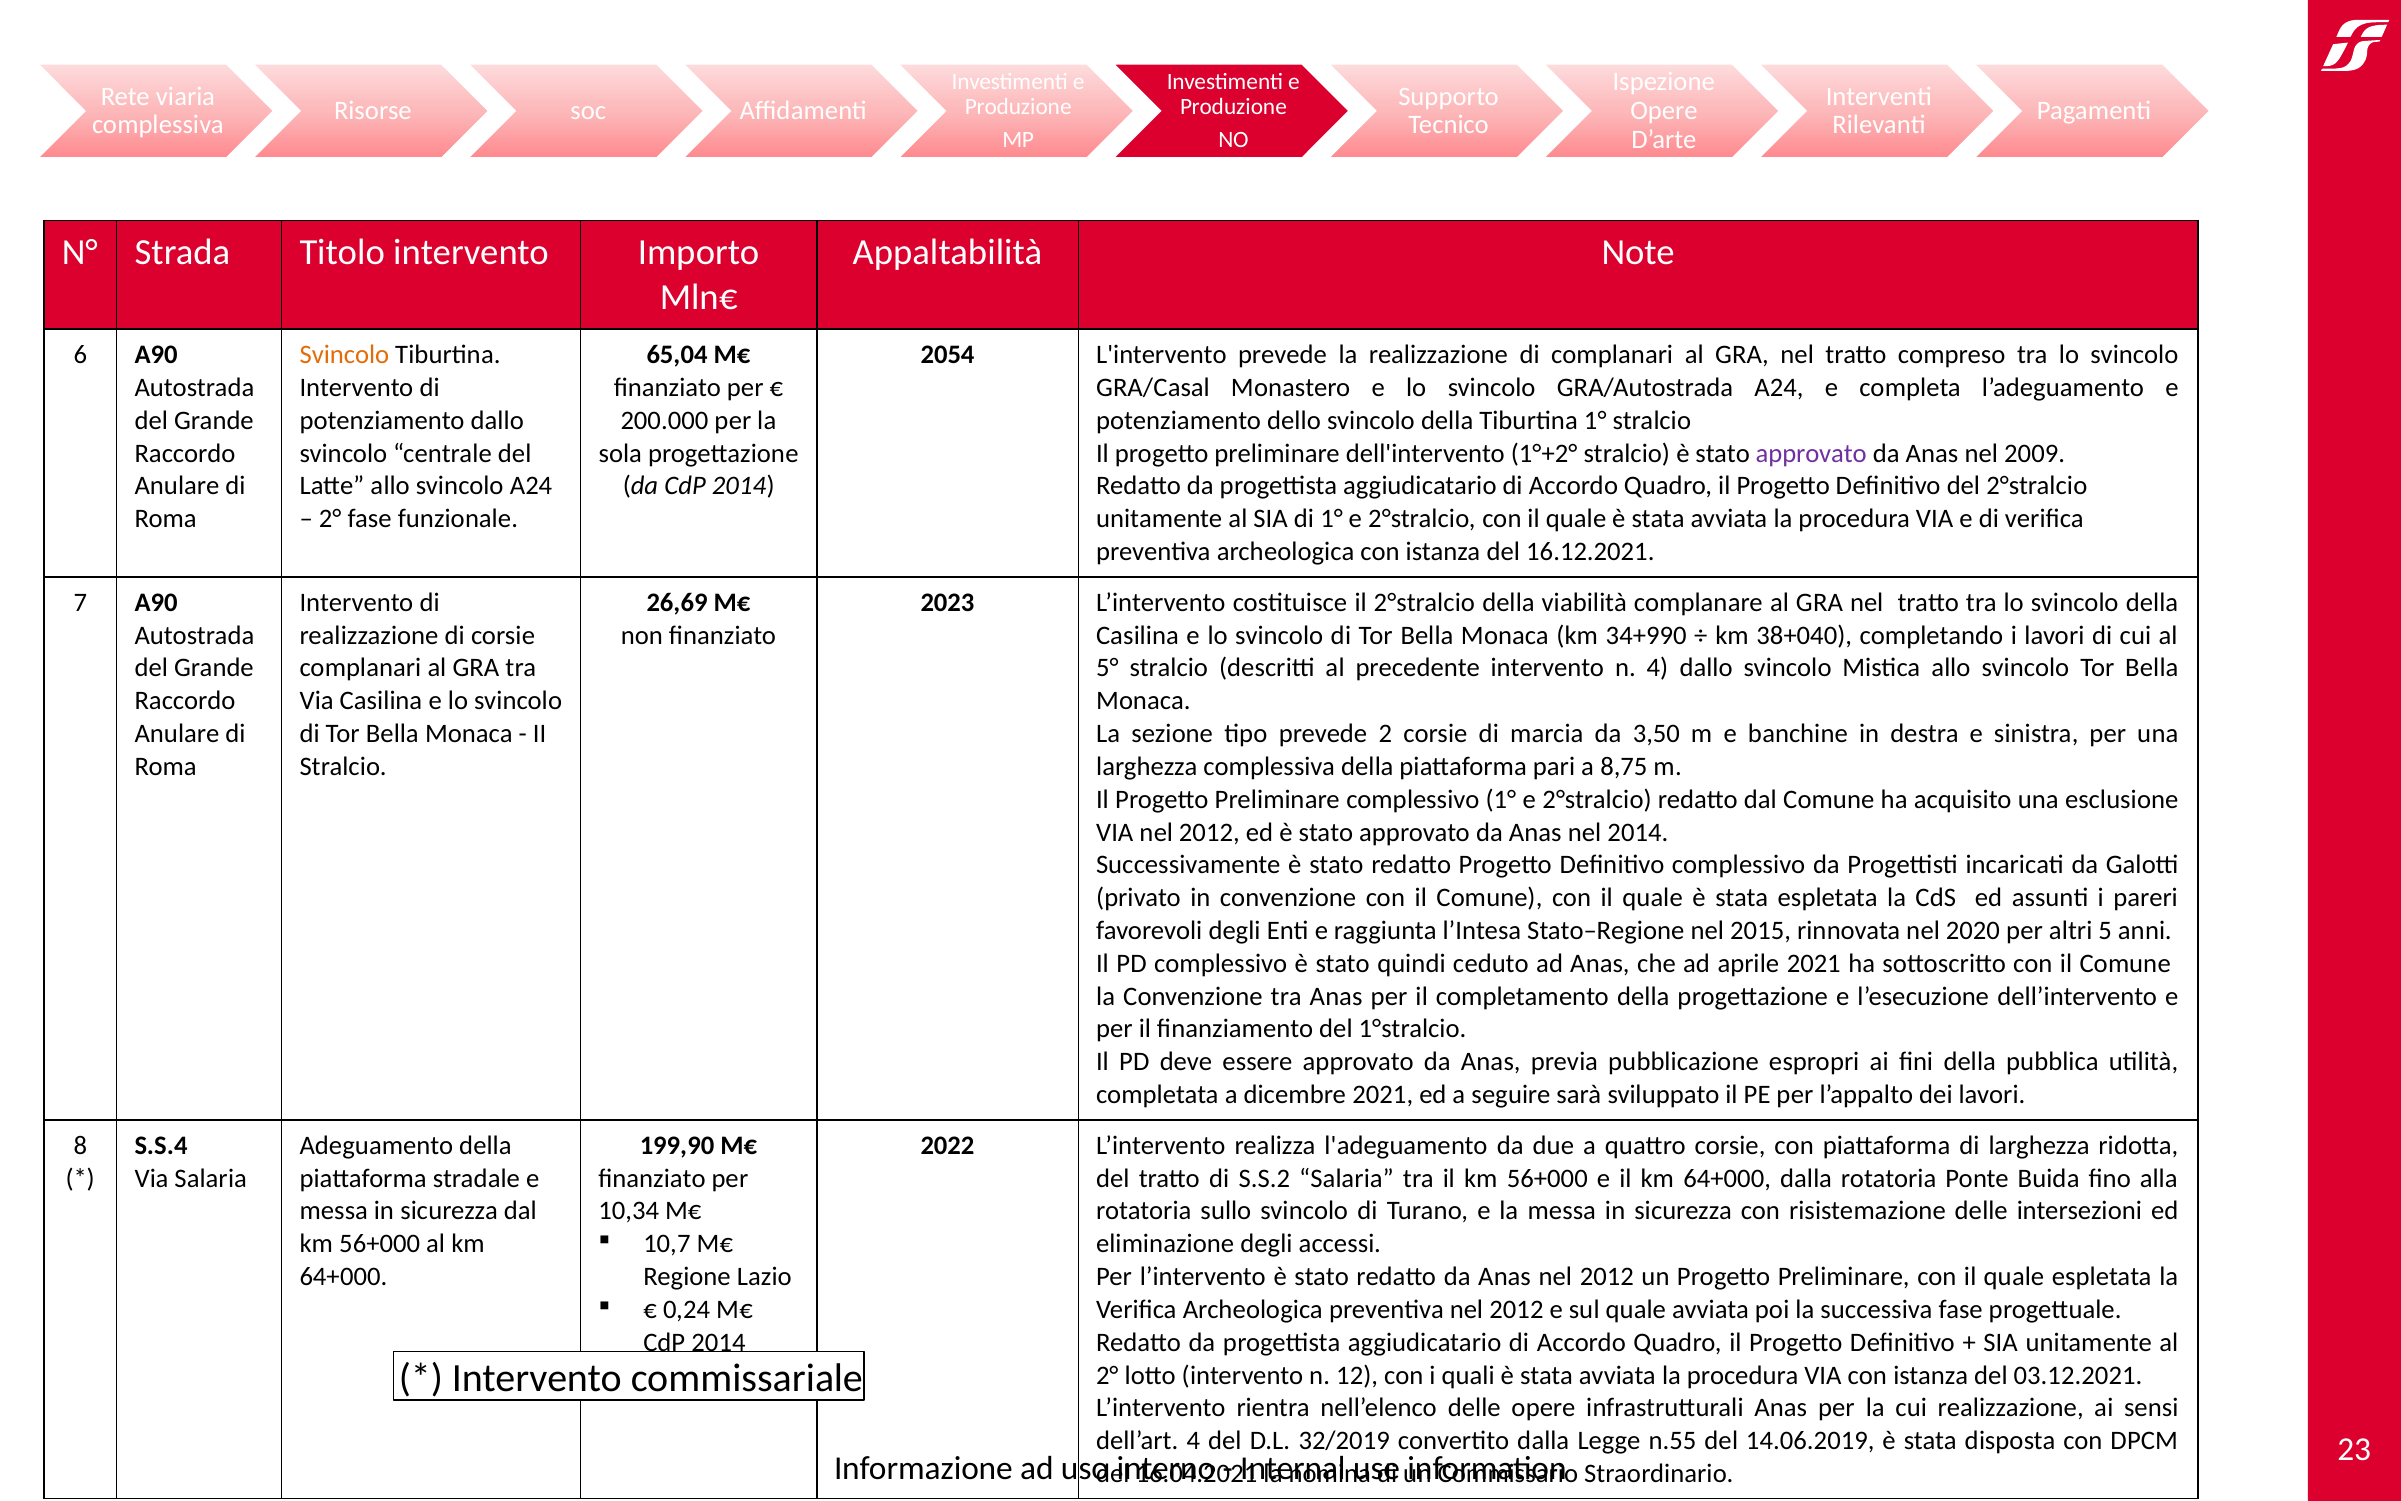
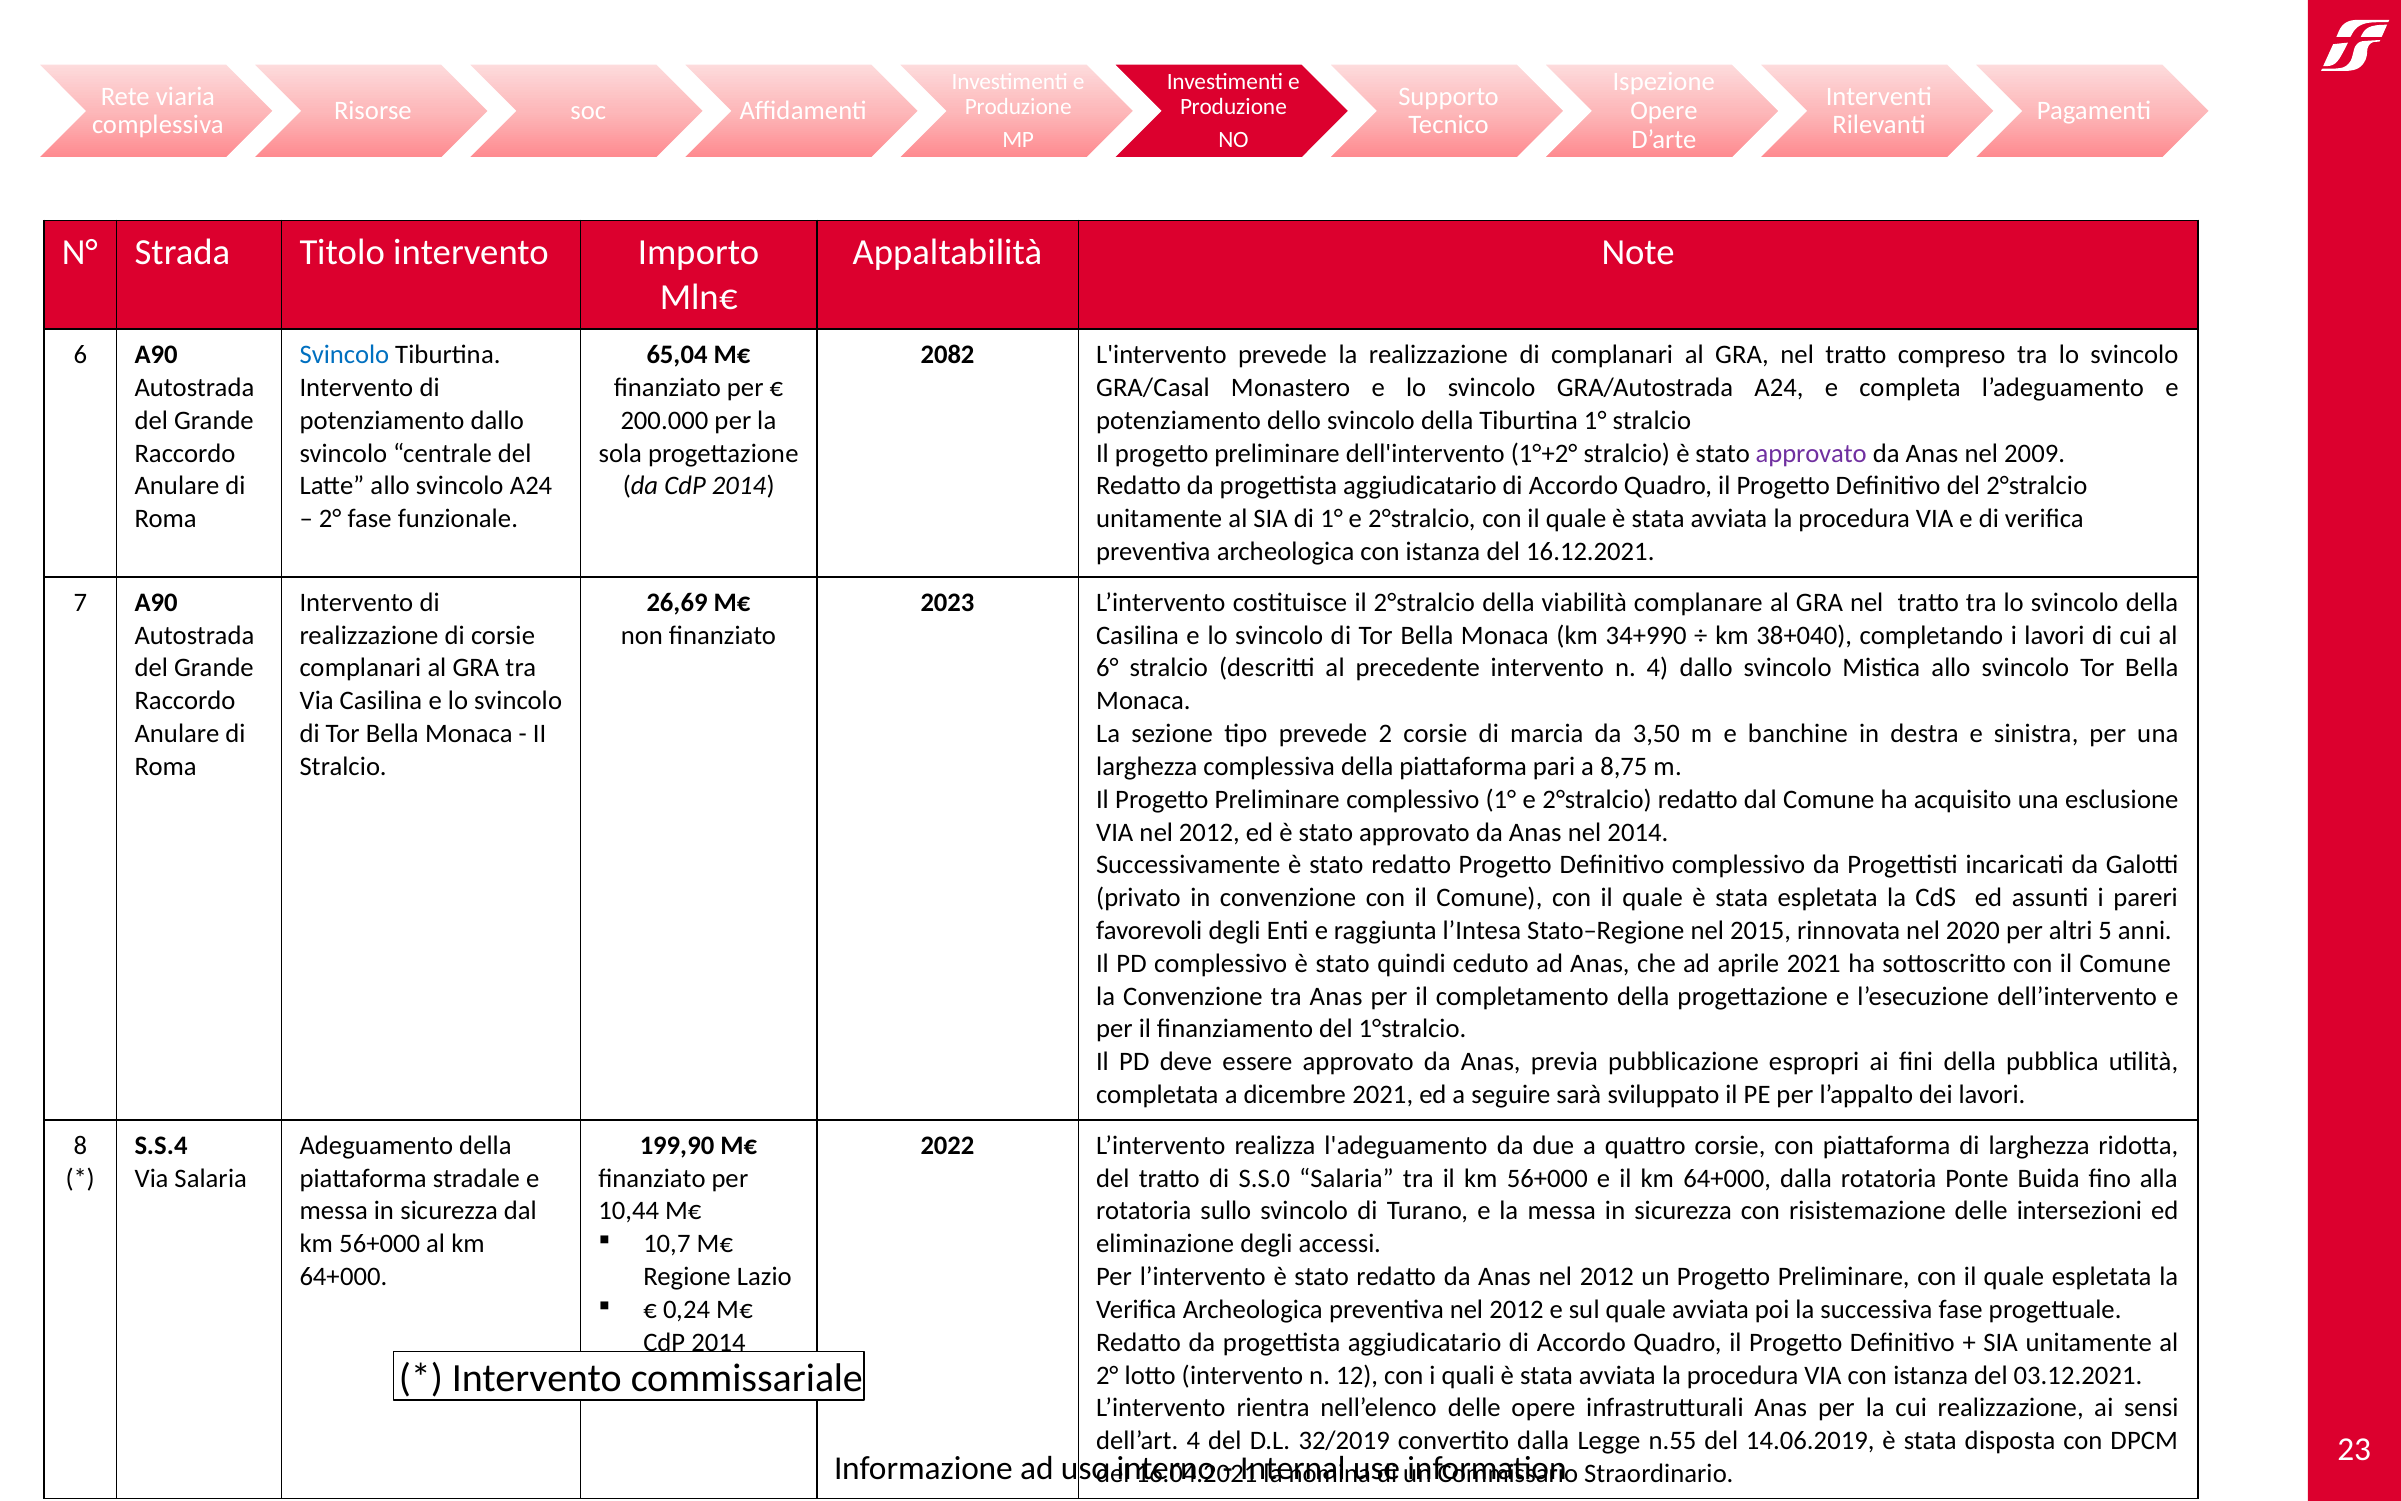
Svincolo colour: orange -> blue (344, 355)
2054: 2054 -> 2082 (948, 355)
5°: 5° -> 6° (1107, 668)
S.S.2: S.S.2 -> S.S.0 (1264, 1178)
10,34: 10,34 -> 10,44 (629, 1211)
